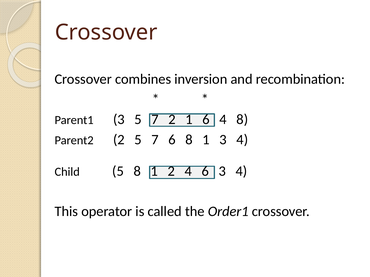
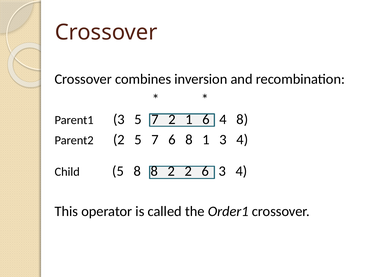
5 8 1: 1 -> 8 (154, 171)
2 4: 4 -> 2 (188, 171)
